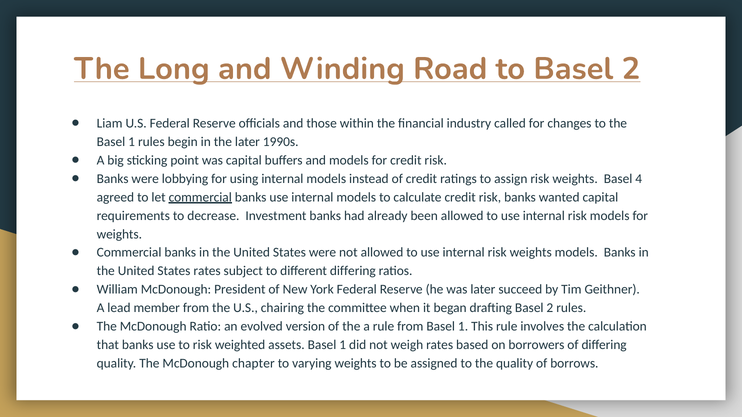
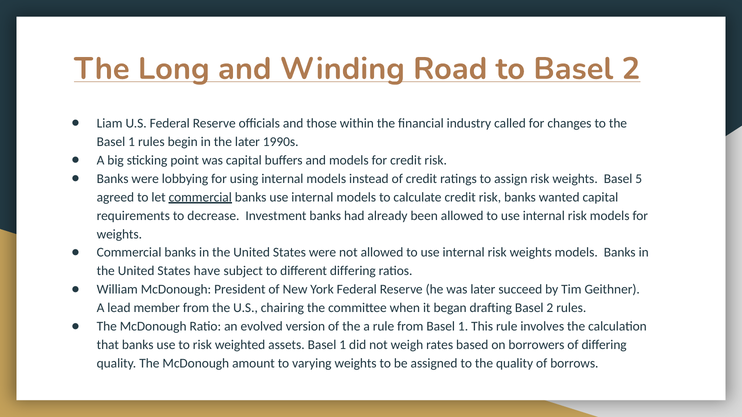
4: 4 -> 5 (639, 179)
States rates: rates -> have (207, 271)
chapter: chapter -> amount (253, 364)
